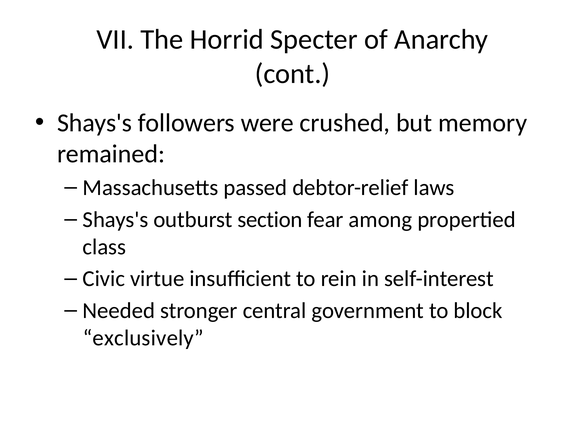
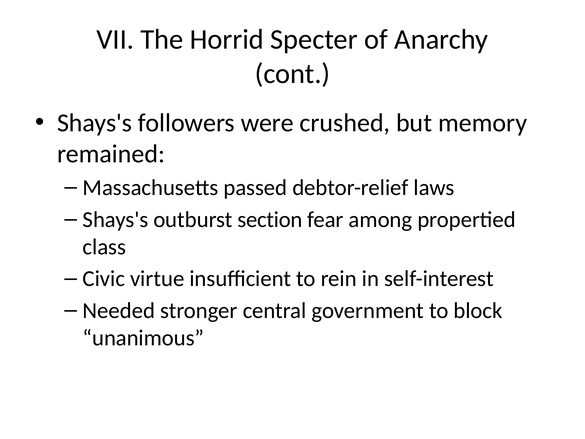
exclusively: exclusively -> unanimous (143, 338)
